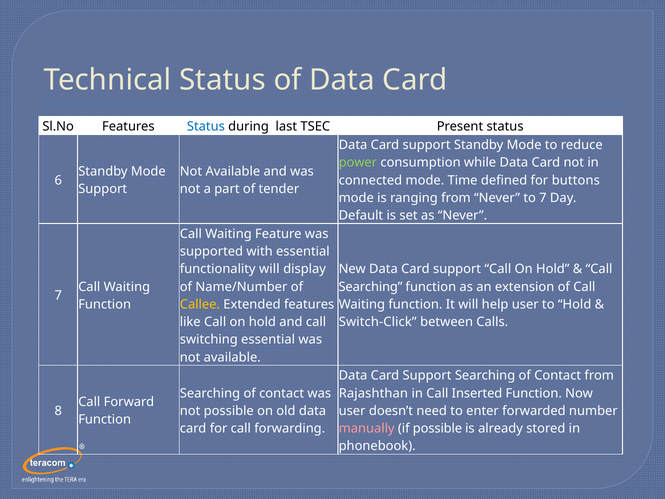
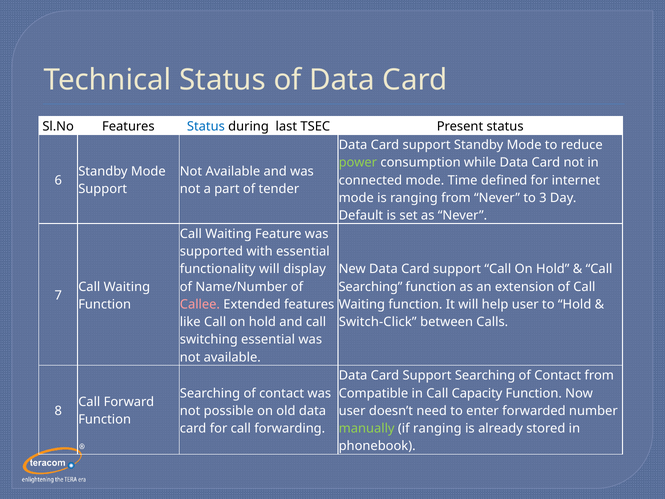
buttons: buttons -> internet (576, 180)
to 7: 7 -> 3 (543, 198)
Callee colour: yellow -> pink (200, 304)
Rajashthan: Rajashthan -> Compatible (373, 393)
Inserted: Inserted -> Capacity (477, 393)
manually colour: pink -> light green (367, 428)
if possible: possible -> ranging (437, 428)
